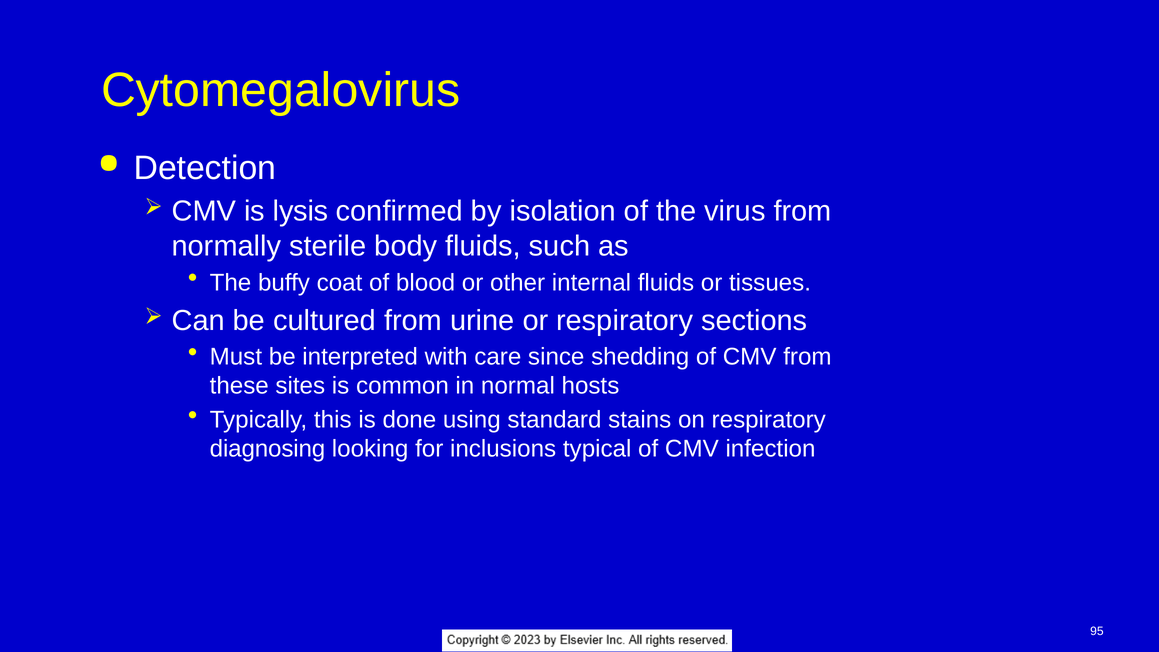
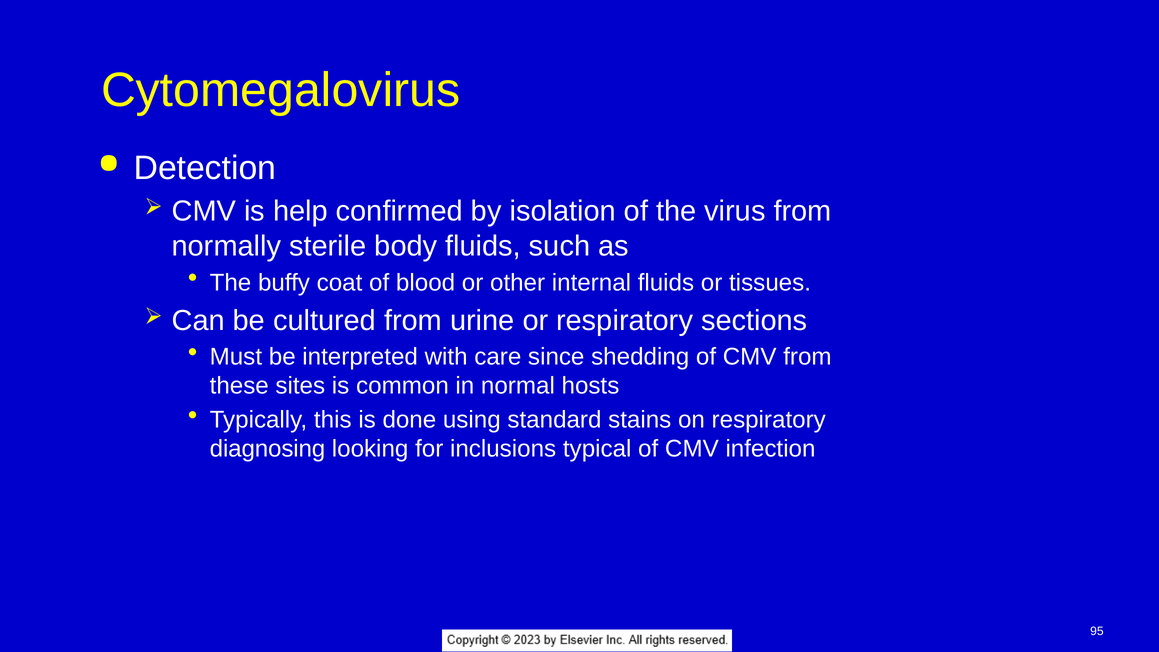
lysis: lysis -> help (300, 211)
